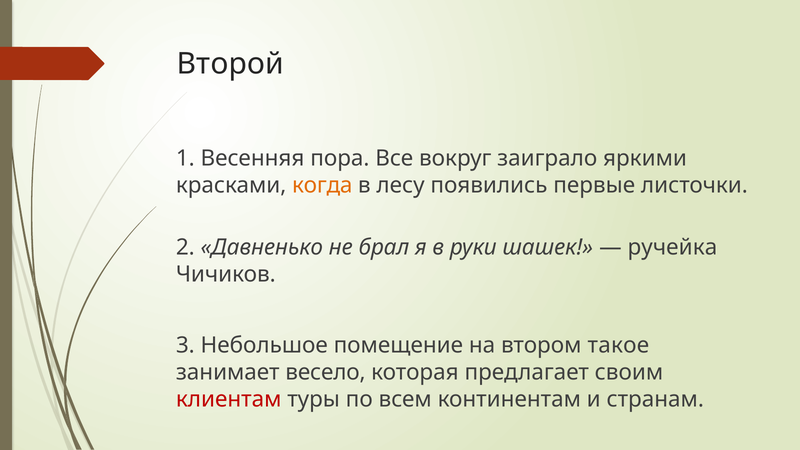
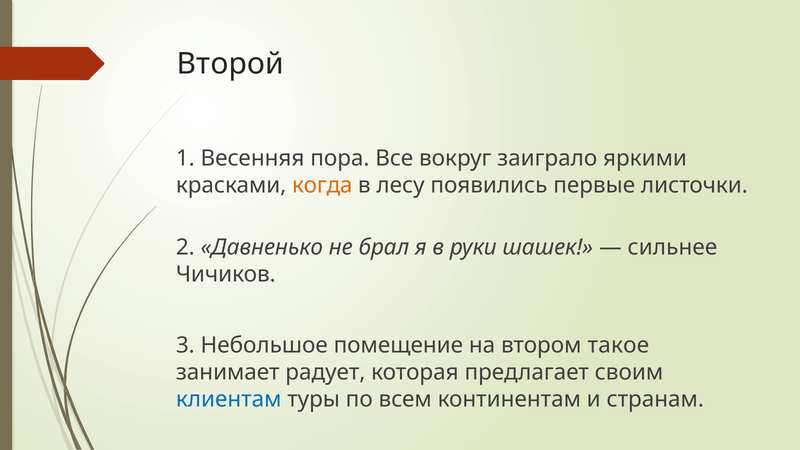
ручейка: ручейка -> сильнее (672, 247)
весело: весело -> радует (325, 372)
клиентам colour: red -> blue (229, 399)
